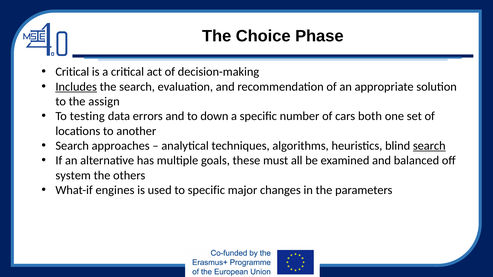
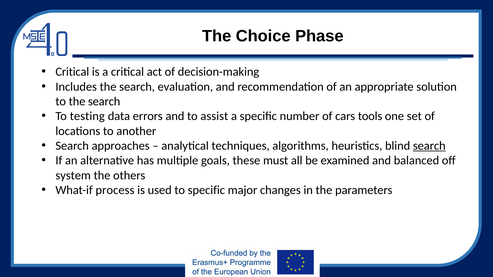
Includes underline: present -> none (76, 87)
to the assign: assign -> search (104, 102)
down: down -> assist (214, 116)
both: both -> tools (370, 116)
engines: engines -> process (115, 190)
